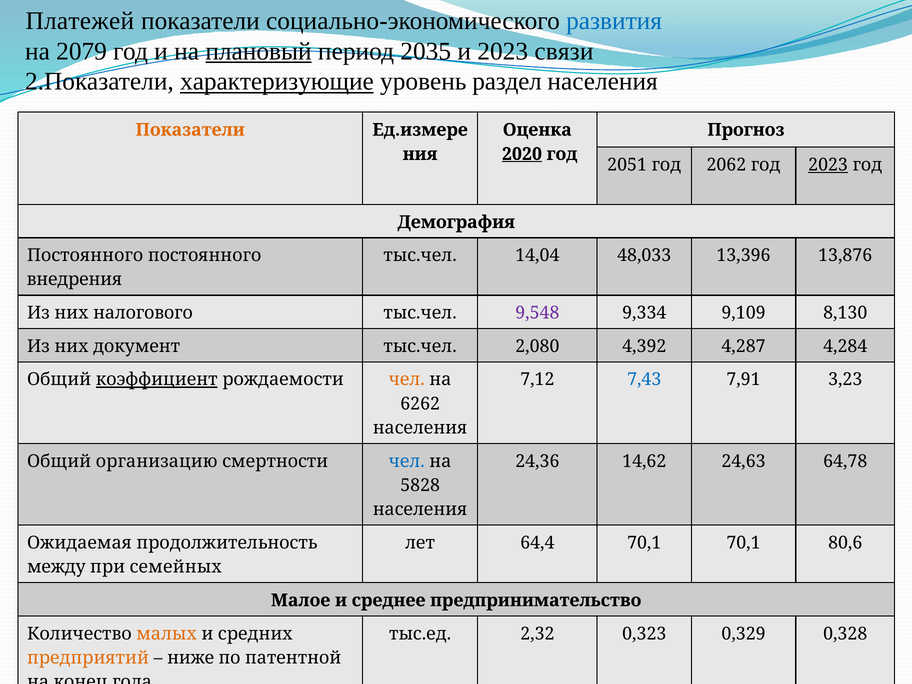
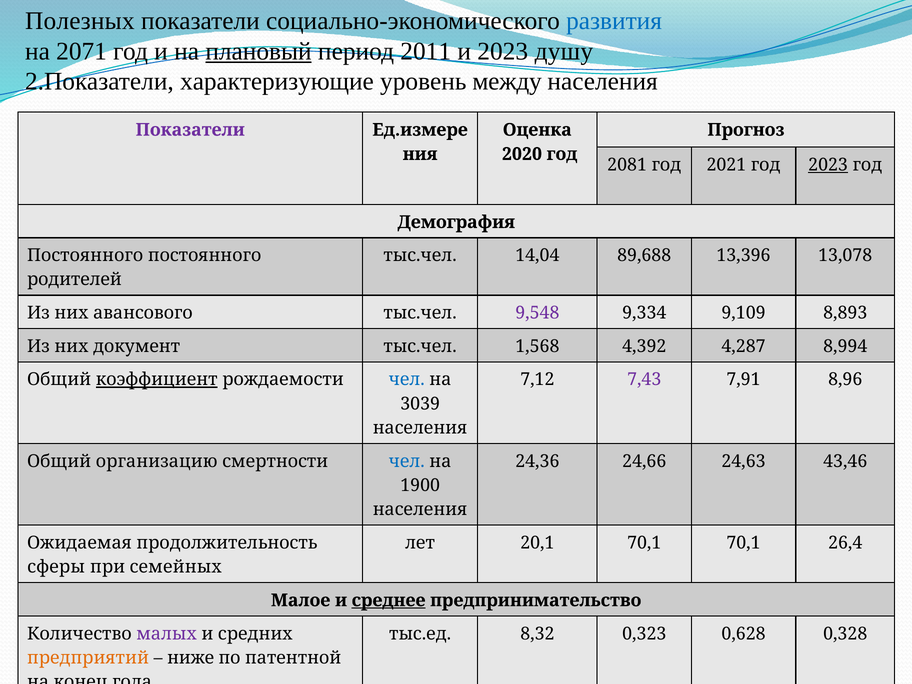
Платежей: Платежей -> Полезных (80, 21)
2079: 2079 -> 2071 (82, 51)
2035: 2035 -> 2011 (426, 51)
связи: связи -> душу (564, 51)
характеризующие underline: present -> none (277, 82)
раздел: раздел -> между (507, 82)
Показатели colour: orange -> purple (190, 130)
2020 underline: present -> none (522, 154)
2051: 2051 -> 2081 (627, 165)
2062: 2062 -> 2021 (726, 165)
48,033: 48,033 -> 89,688 (644, 255)
13,876: 13,876 -> 13,078 (845, 255)
внедрения: внедрения -> родителей (74, 280)
налогового: налогового -> авансового (143, 313)
8,130: 8,130 -> 8,893 (845, 313)
2,080: 2,080 -> 1,568 (537, 346)
4,284: 4,284 -> 8,994 (845, 346)
чел colour: orange -> blue (407, 380)
7,43 colour: blue -> purple (644, 380)
3,23: 3,23 -> 8,96 (845, 380)
6262: 6262 -> 3039 (420, 404)
14,62: 14,62 -> 24,66 (644, 461)
64,78: 64,78 -> 43,46 (845, 461)
5828: 5828 -> 1900 (420, 485)
64,4: 64,4 -> 20,1 (537, 543)
80,6: 80,6 -> 26,4 (845, 543)
между: между -> сферы (56, 567)
среднее underline: none -> present (389, 600)
малых colour: orange -> purple (167, 634)
2,32: 2,32 -> 8,32 (537, 634)
0,329: 0,329 -> 0,628 (744, 634)
